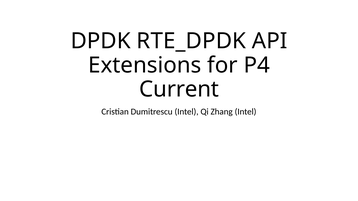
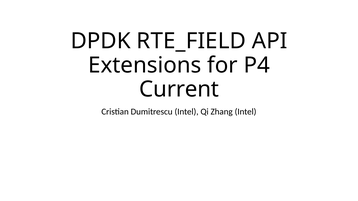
RTE_DPDK: RTE_DPDK -> RTE_FIELD (191, 41)
